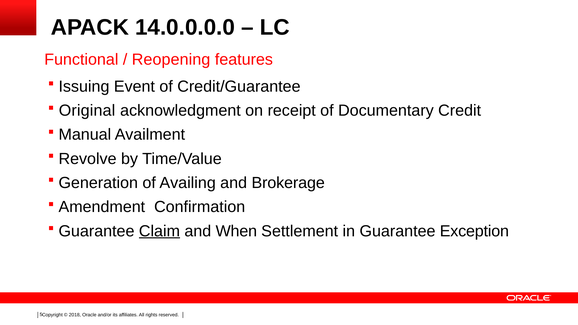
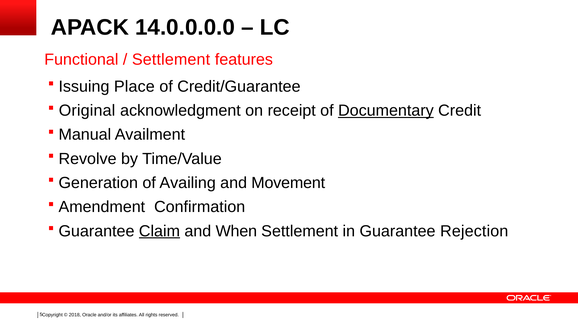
Reopening: Reopening -> Settlement (171, 60)
Event: Event -> Place (134, 87)
Documentary underline: none -> present (386, 111)
Brokerage: Brokerage -> Movement (288, 183)
Exception: Exception -> Rejection (474, 231)
